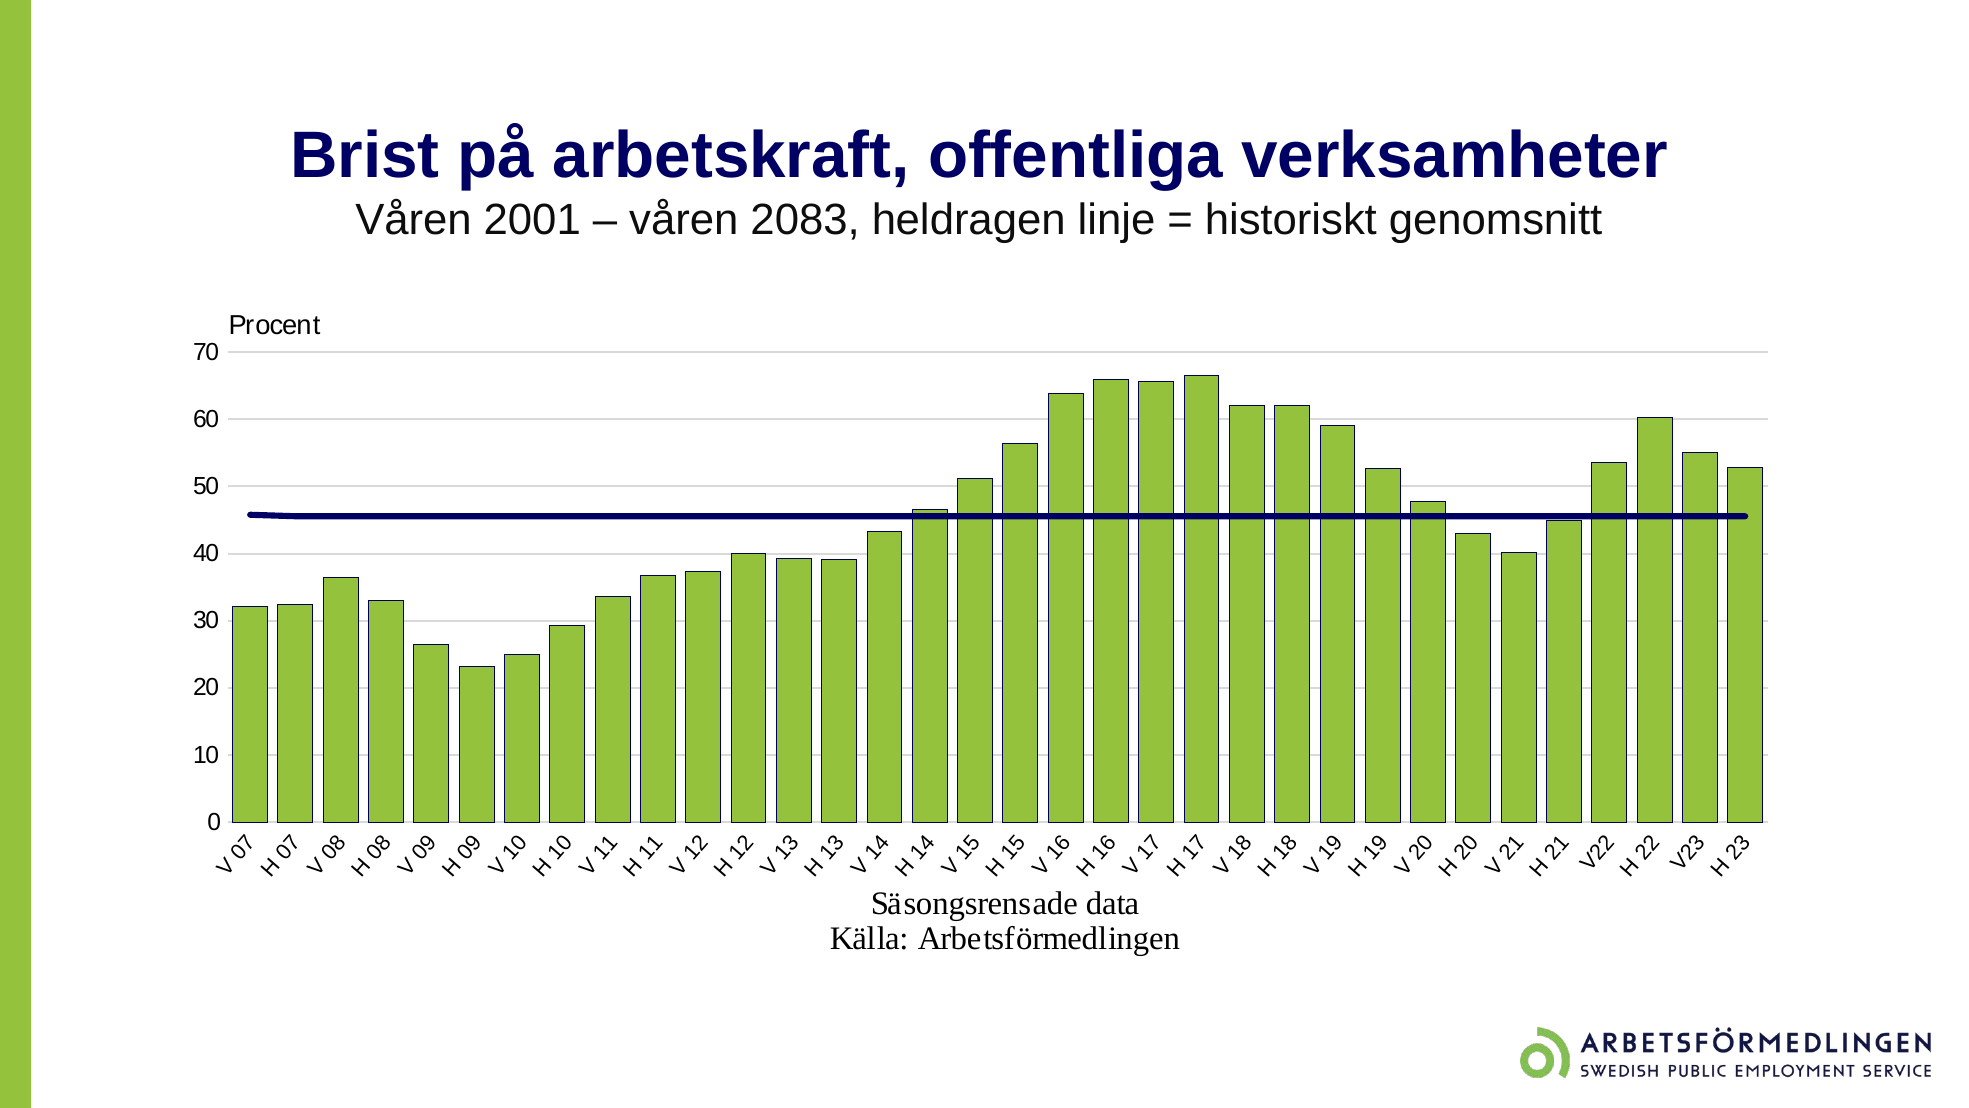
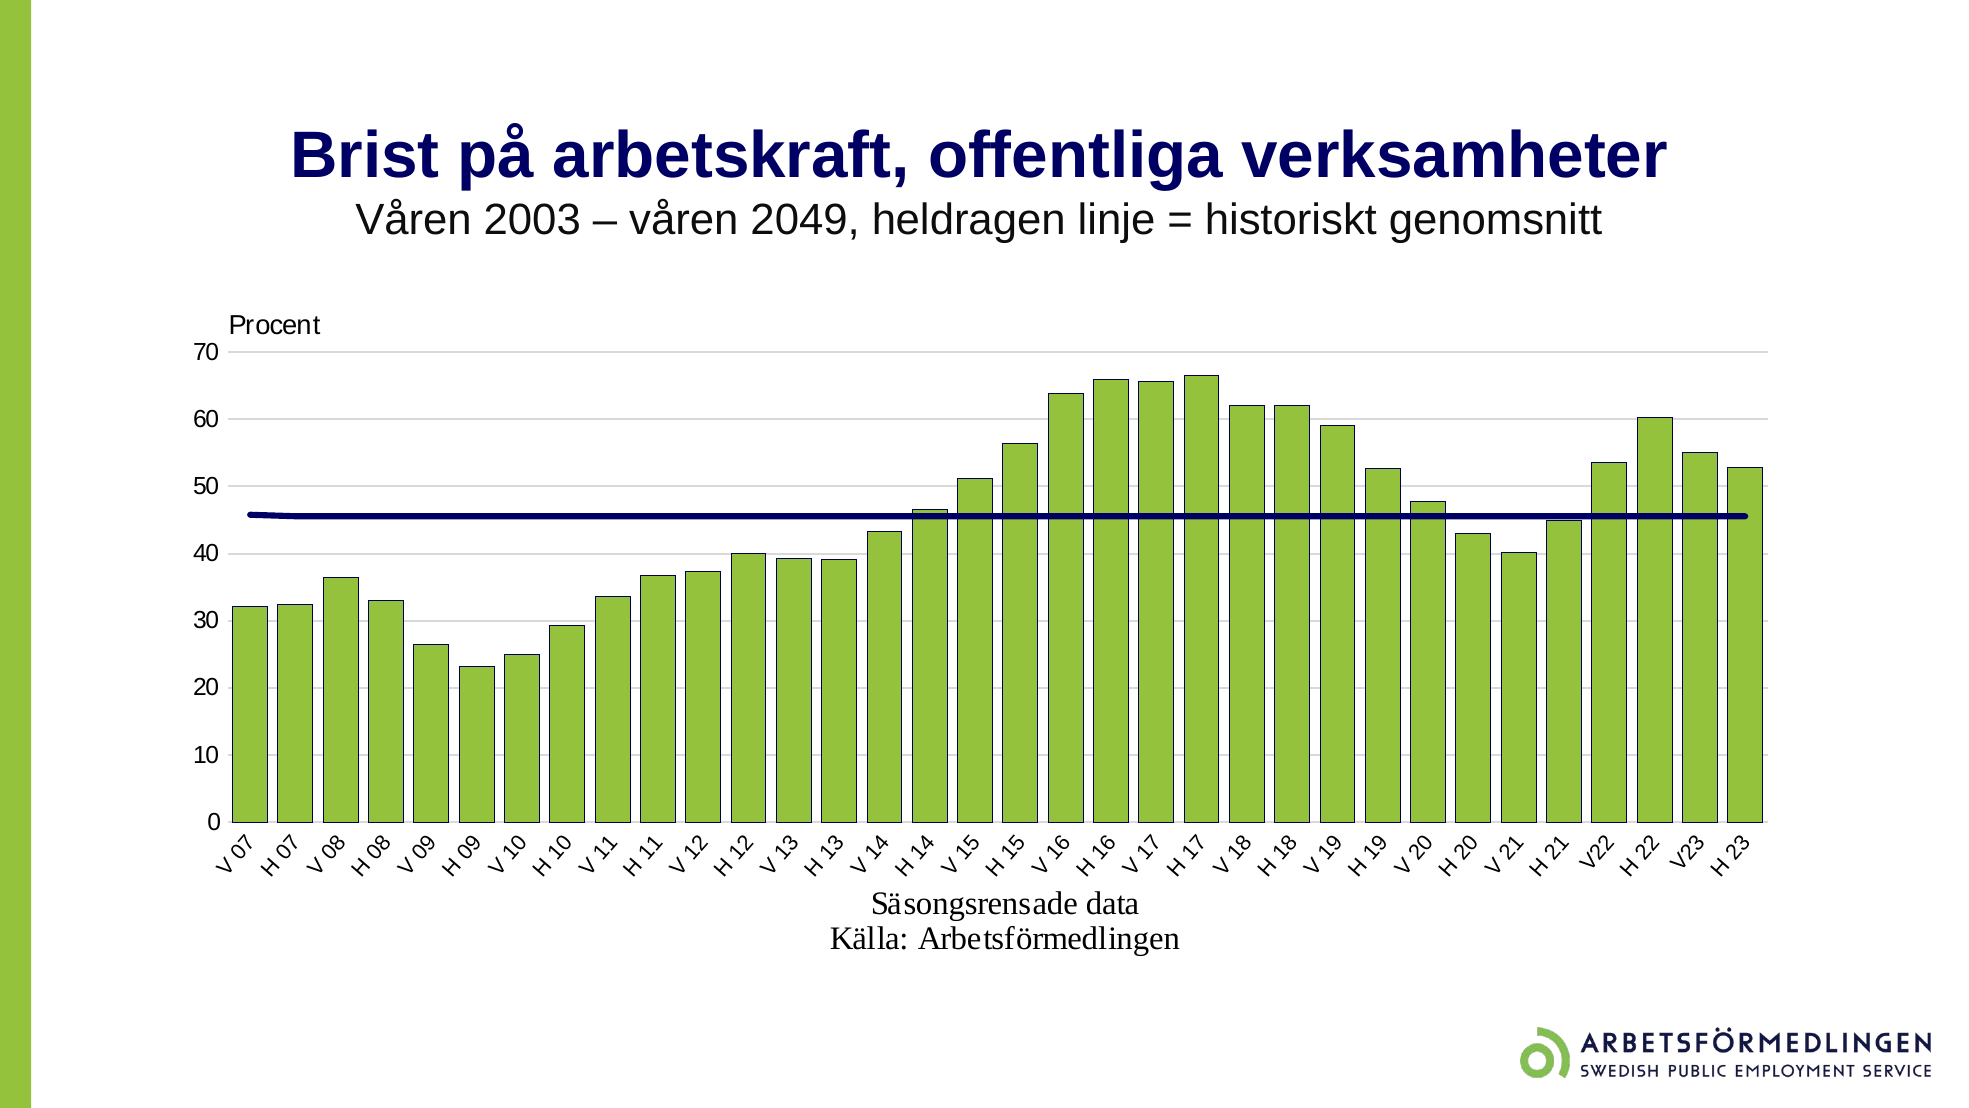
2001: 2001 -> 2003 (532, 220)
2083: 2083 -> 2049 (805, 220)
